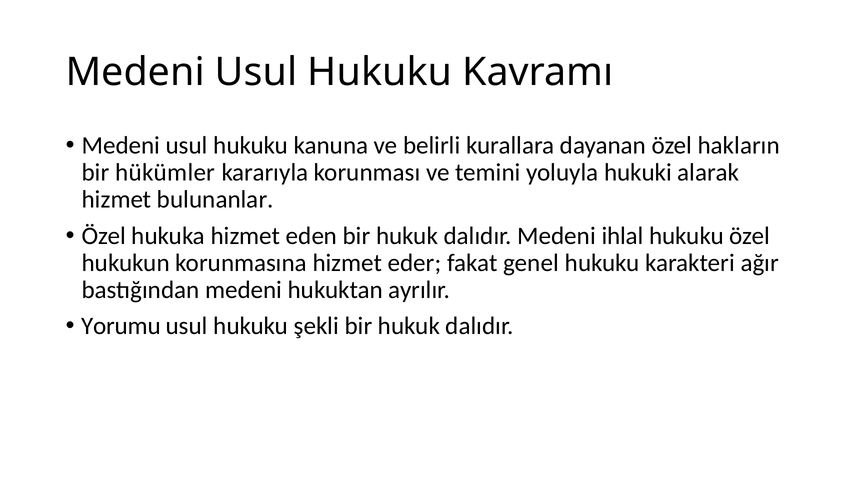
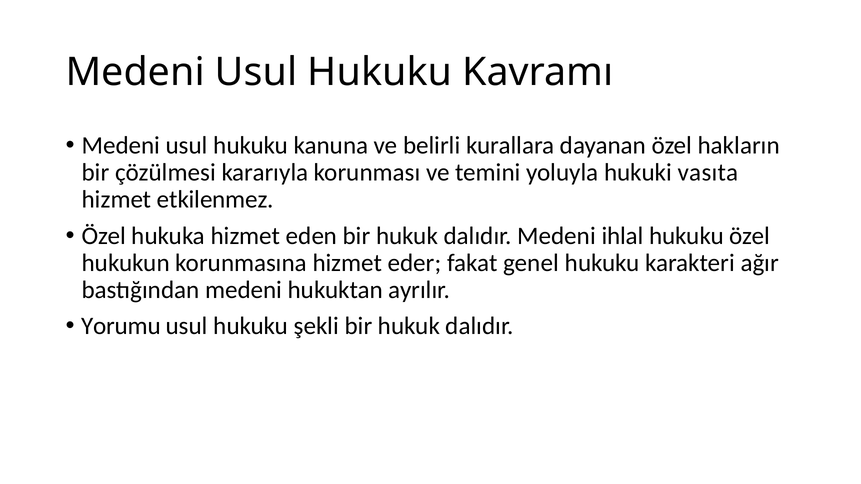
hükümler: hükümler -> çözülmesi (165, 173)
alarak: alarak -> vasıta (708, 173)
bulunanlar: bulunanlar -> etkilenmez (215, 200)
